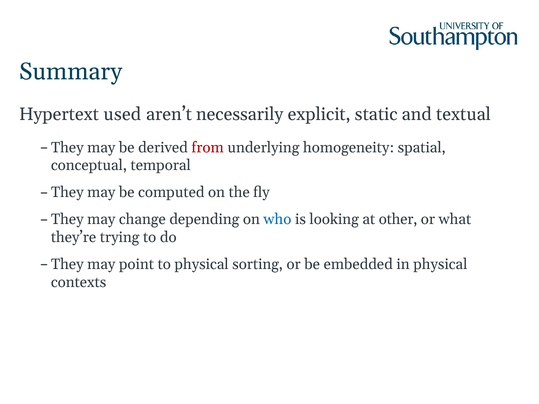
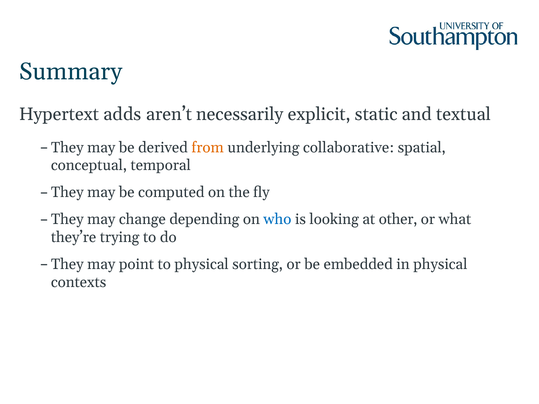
used: used -> adds (122, 114)
from colour: red -> orange (208, 148)
homogeneity: homogeneity -> collaborative (349, 148)
